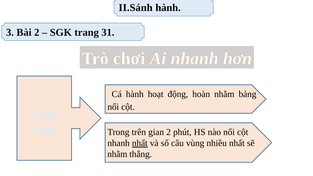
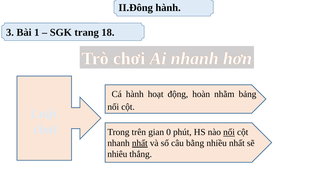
II.Sánh: II.Sánh -> II.Đông (136, 8)
Bài 2: 2 -> 1 (37, 33)
31: 31 -> 18 (108, 33)
gian 2: 2 -> 0 (169, 132)
nối underline: none -> present (229, 132)
vùng: vùng -> bằng (195, 143)
nhằm: nhằm -> nhiêu (117, 154)
